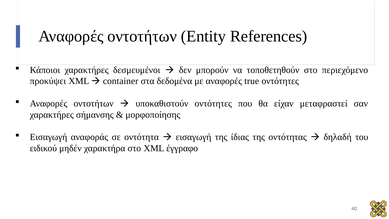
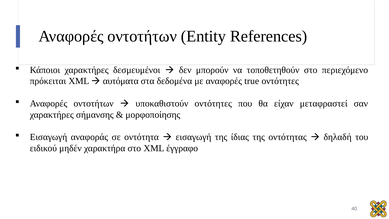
προκύψει: προκύψει -> πρόκειται (48, 81)
container: container -> αυτόματα (121, 81)
